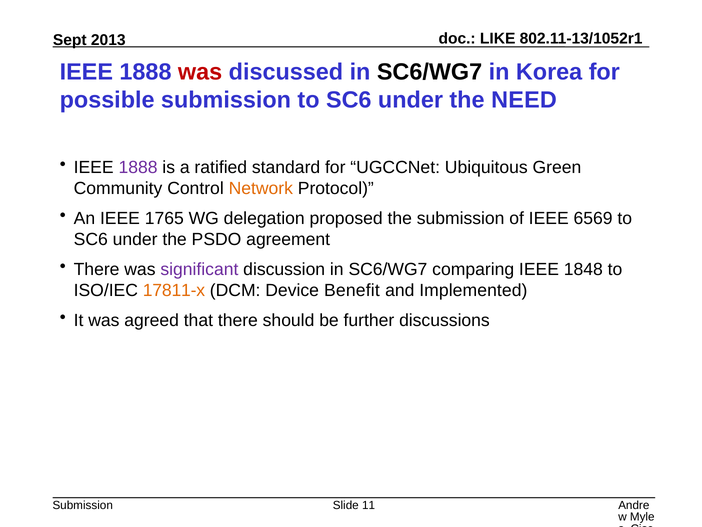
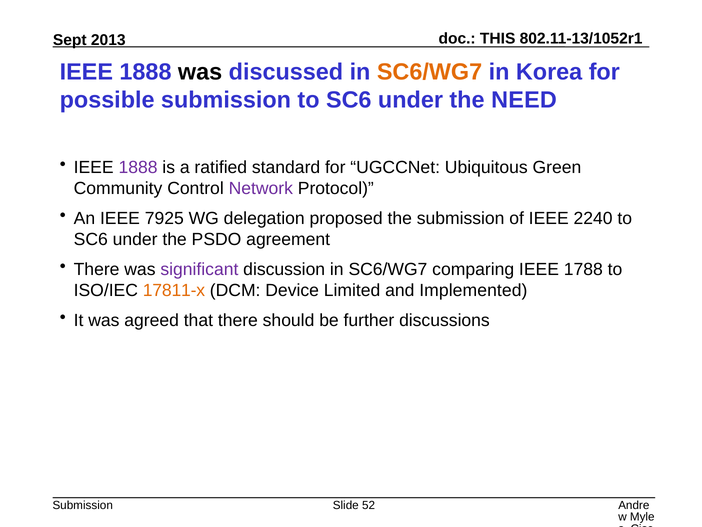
LIKE: LIKE -> THIS (498, 39)
was colour: red -> black (200, 72)
SC6/WG7 colour: black -> orange (430, 72)
Network colour: orange -> purple (261, 188)
1765: 1765 -> 7925 (164, 218)
6569: 6569 -> 2240 (593, 218)
1848: 1848 -> 1788 (583, 269)
Benefit: Benefit -> Limited (352, 290)
11: 11 -> 52 (369, 505)
